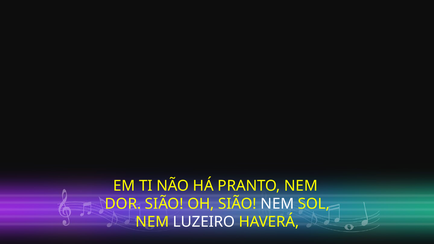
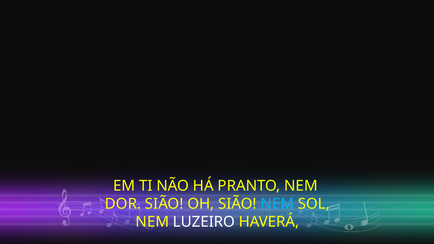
NEM colour: white -> light blue (277, 204)
